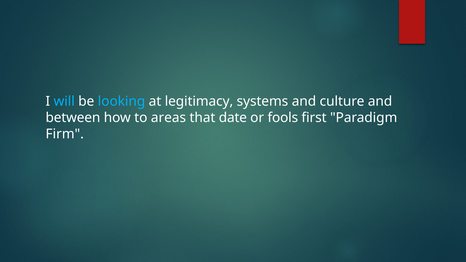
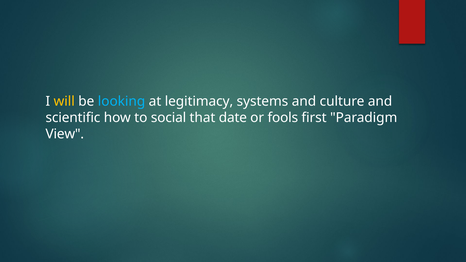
will colour: light blue -> yellow (64, 102)
between: between -> scientific (73, 118)
areas: areas -> social (169, 118)
Firm: Firm -> View (65, 134)
